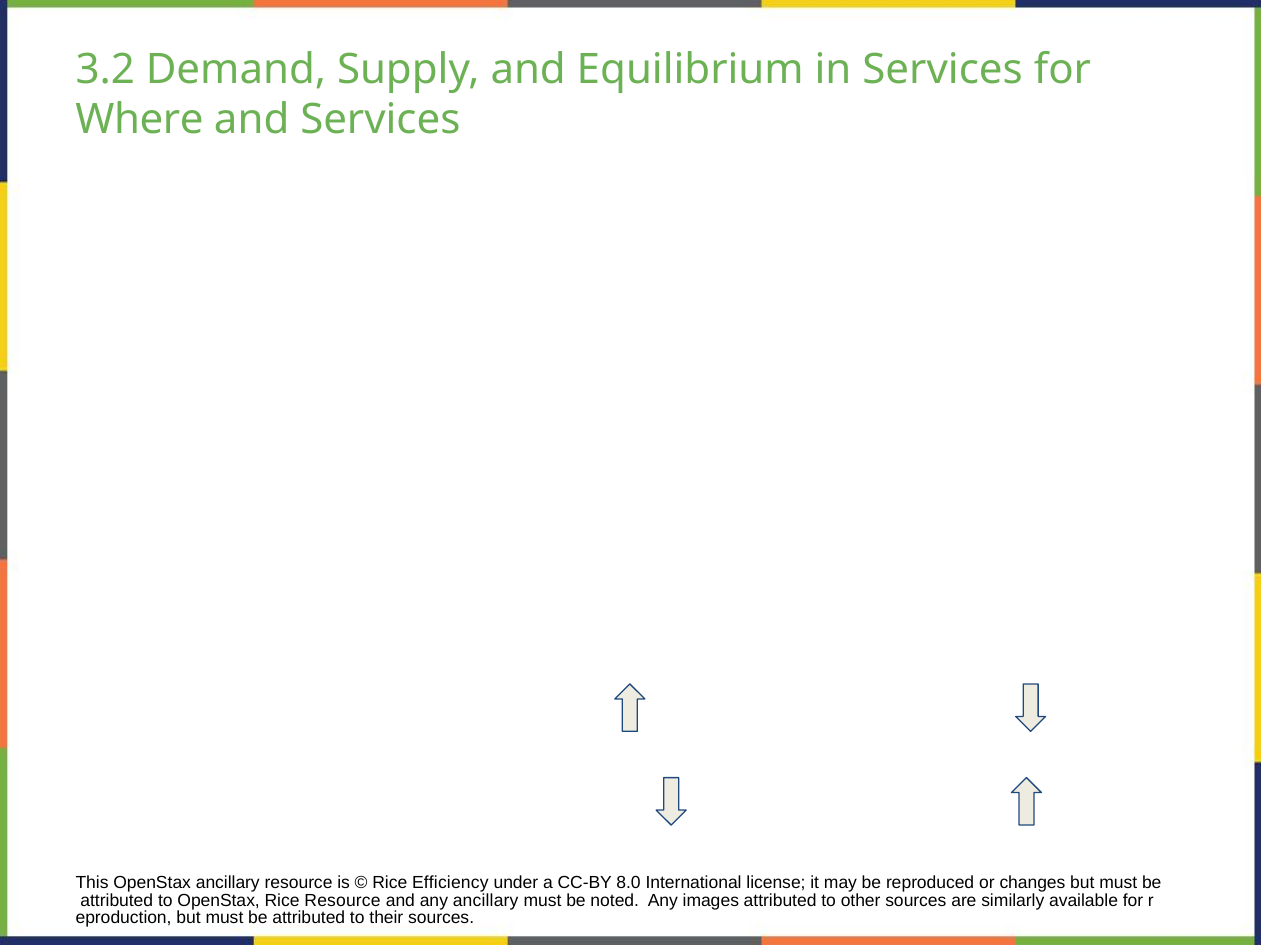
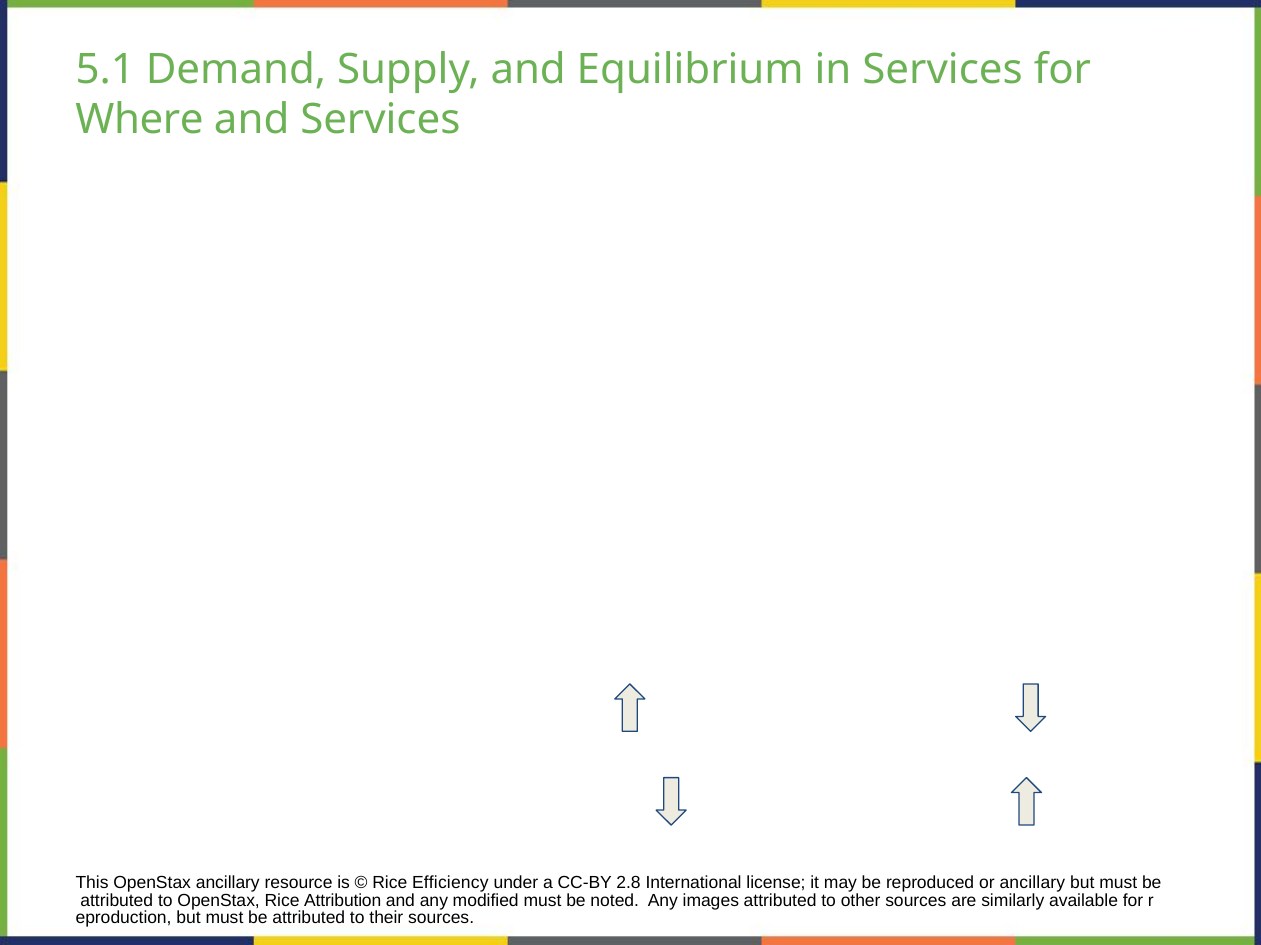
3.2: 3.2 -> 5.1 (105, 69)
8.0: 8.0 -> 2.8 (629, 884)
or changes: changes -> ancillary (1032, 884)
Rice Resource: Resource -> Attribution (343, 901)
any ancillary: ancillary -> modified (486, 901)
